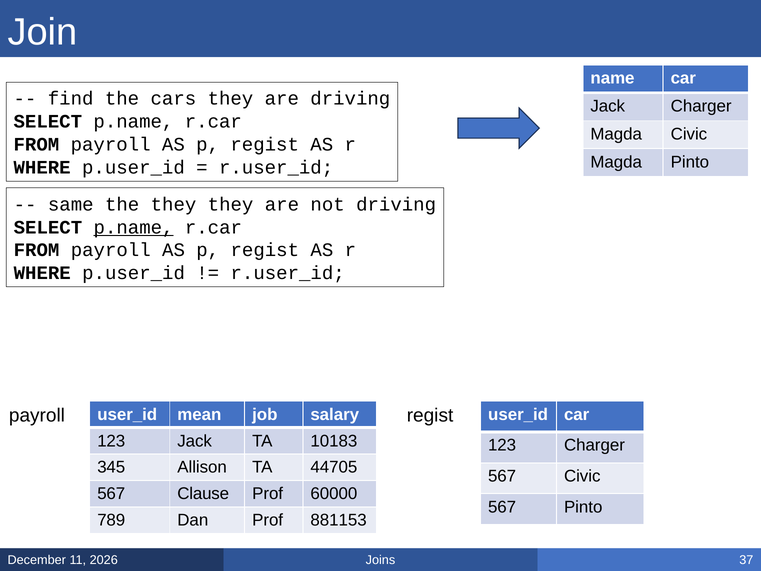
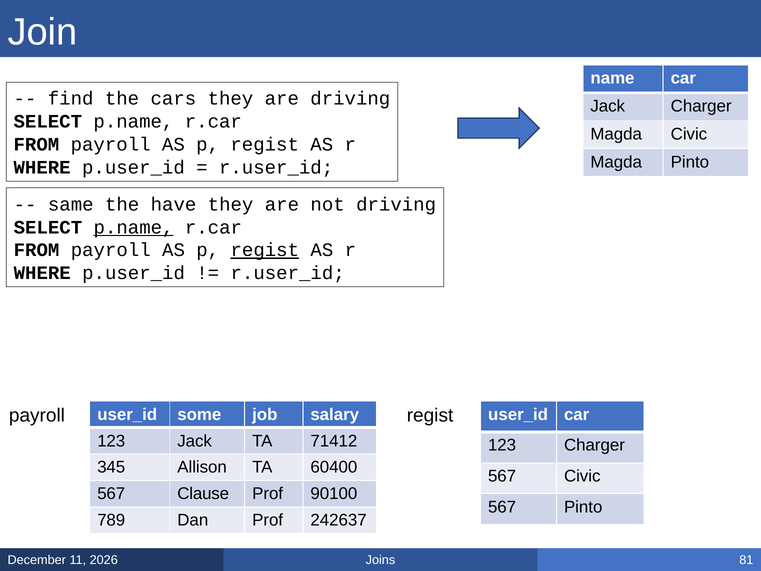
the they: they -> have (174, 204)
regist underline: none -> present (265, 250)
mean: mean -> some (199, 414)
10183: 10183 -> 71412 (334, 441)
44705: 44705 -> 60400 (334, 467)
60000: 60000 -> 90100 (334, 494)
881153: 881153 -> 242637 (339, 520)
37: 37 -> 81 (746, 560)
